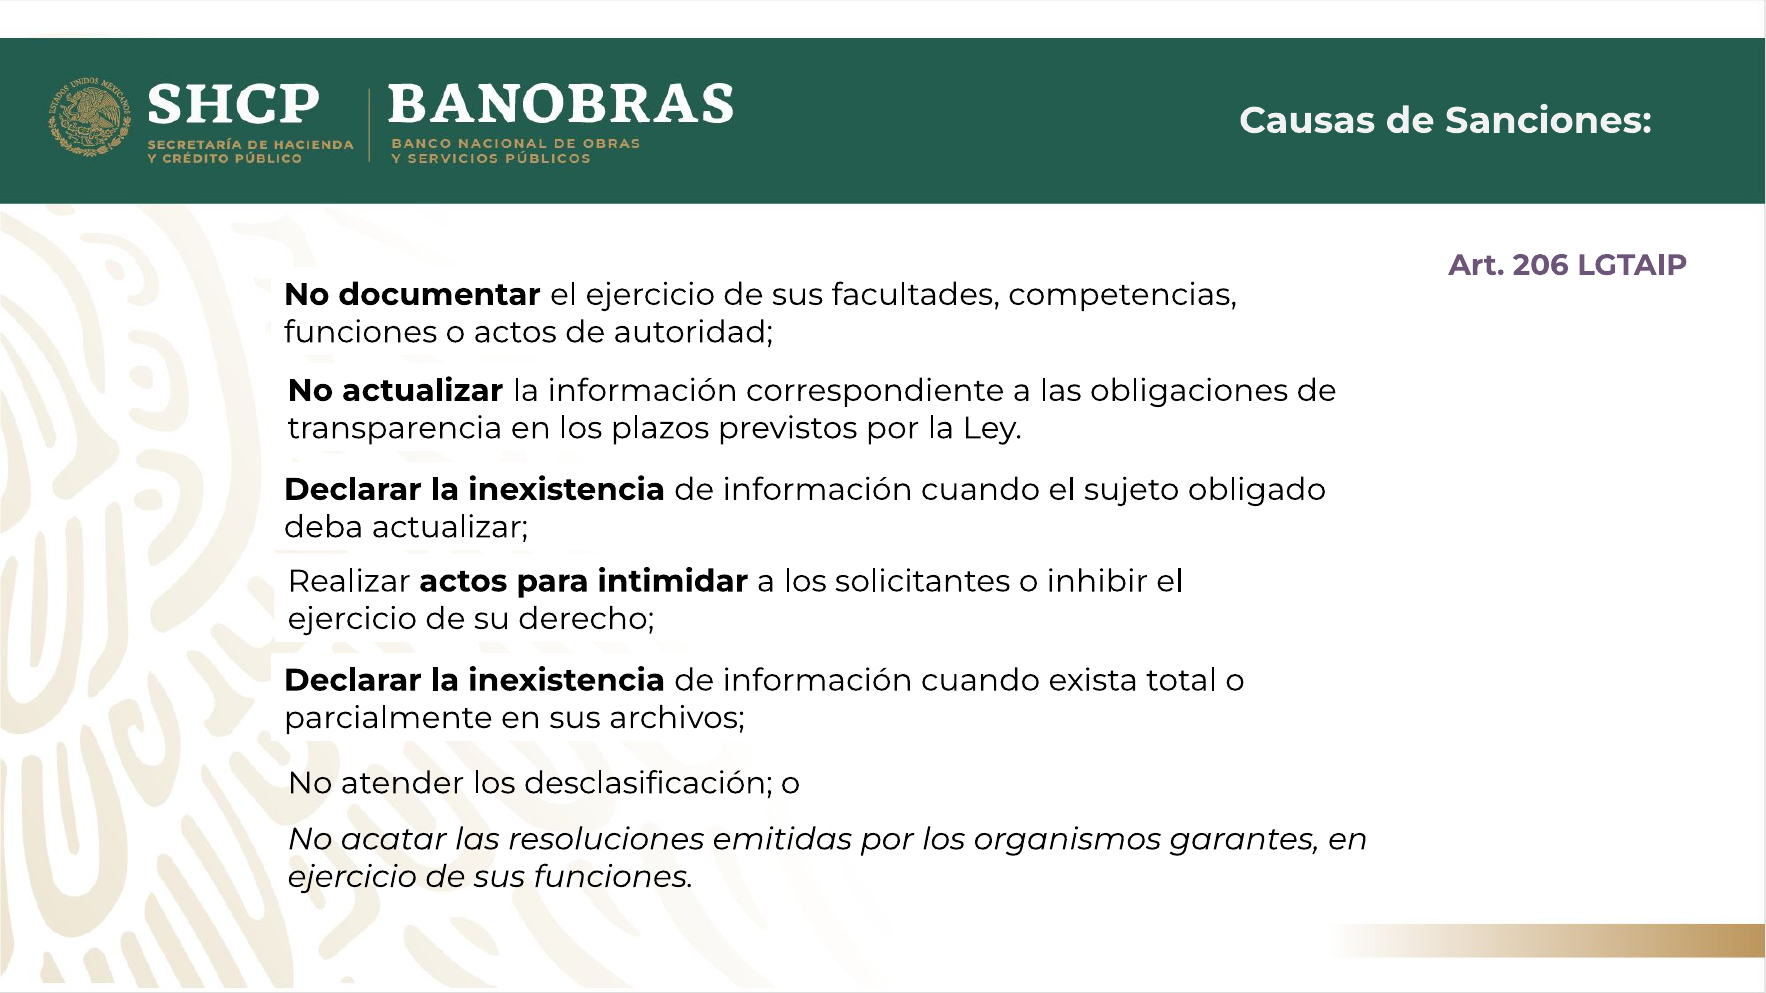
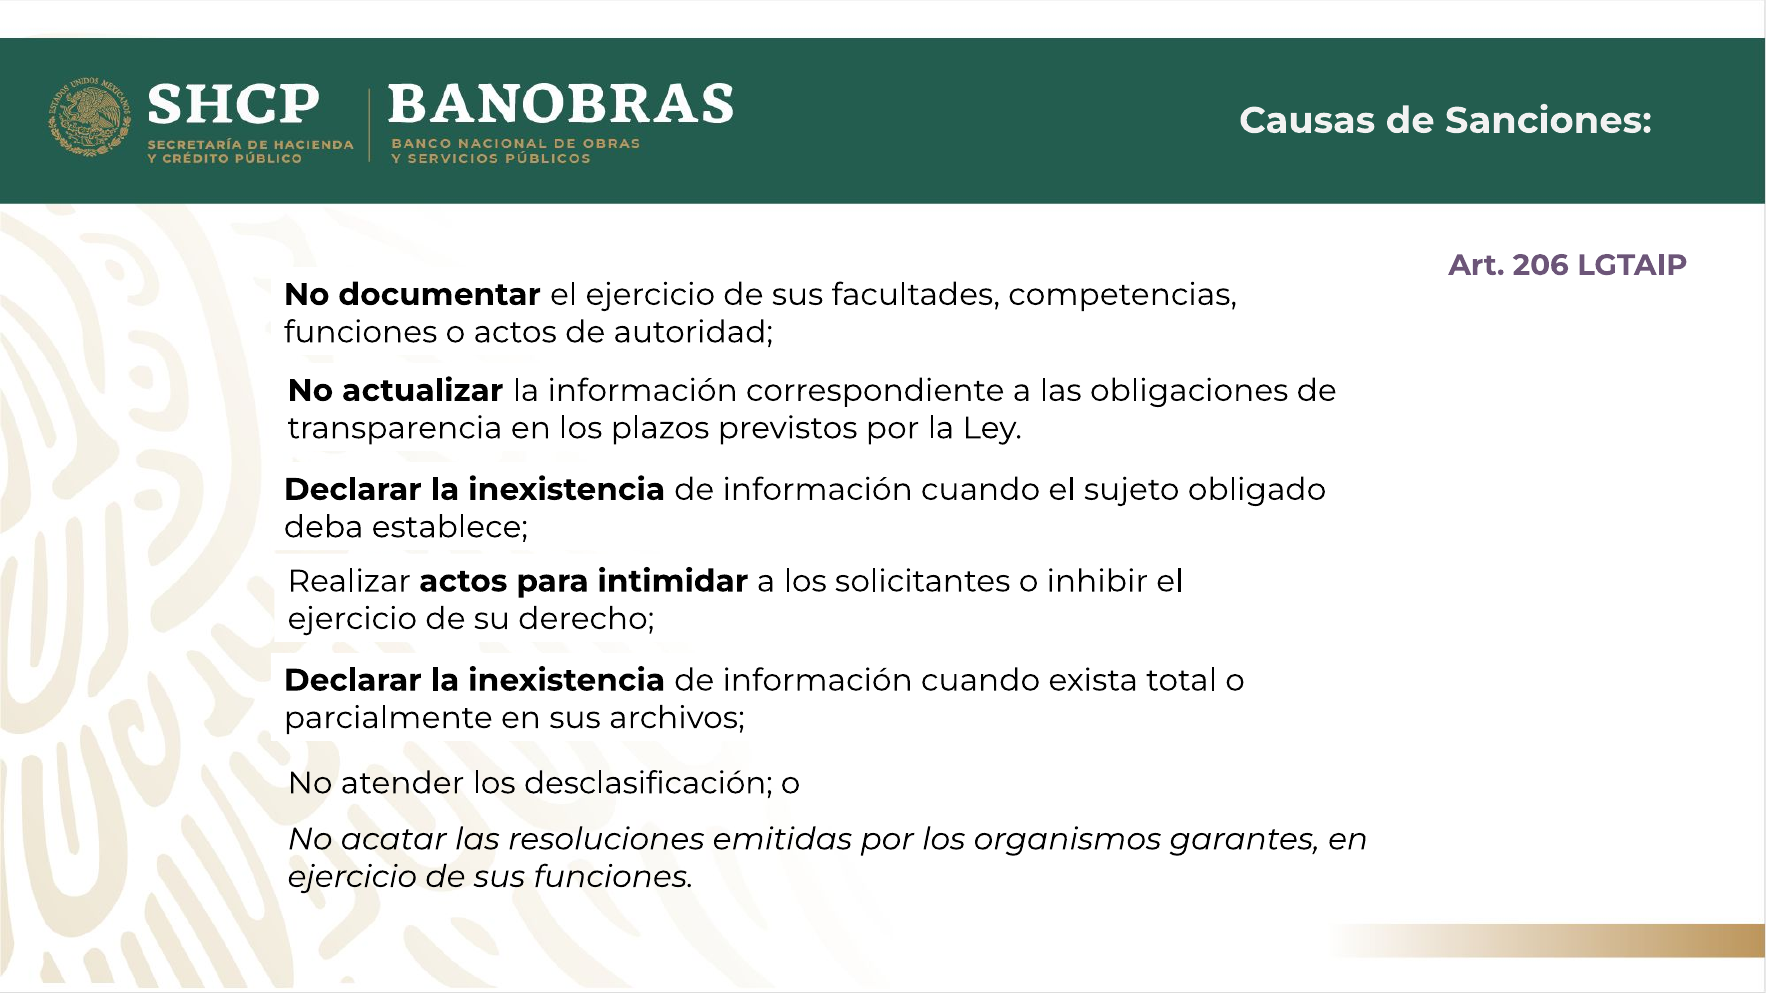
deba actualizar: actualizar -> establece (450, 527)
